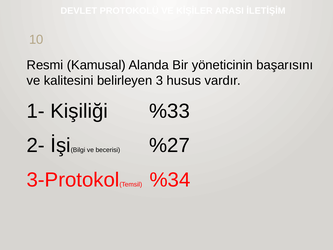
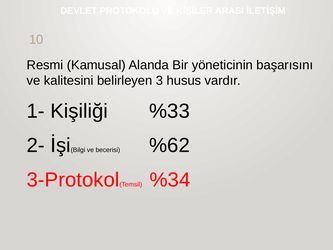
%27: %27 -> %62 (169, 145)
